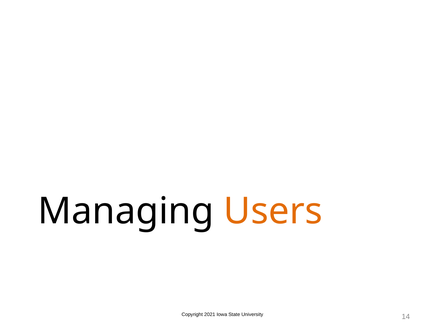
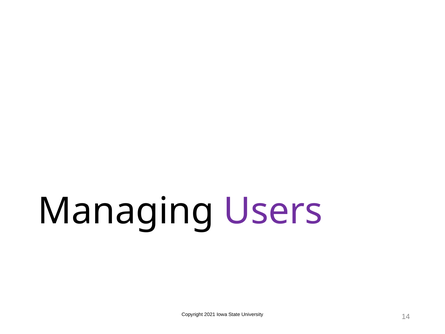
Users colour: orange -> purple (273, 211)
